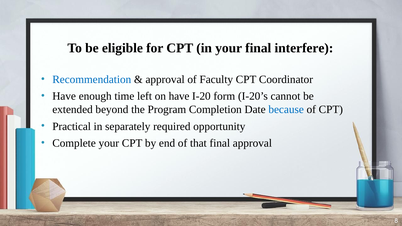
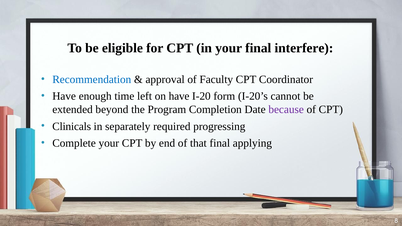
because colour: blue -> purple (286, 110)
Practical: Practical -> Clinicals (72, 126)
opportunity: opportunity -> progressing (219, 126)
final approval: approval -> applying (252, 143)
